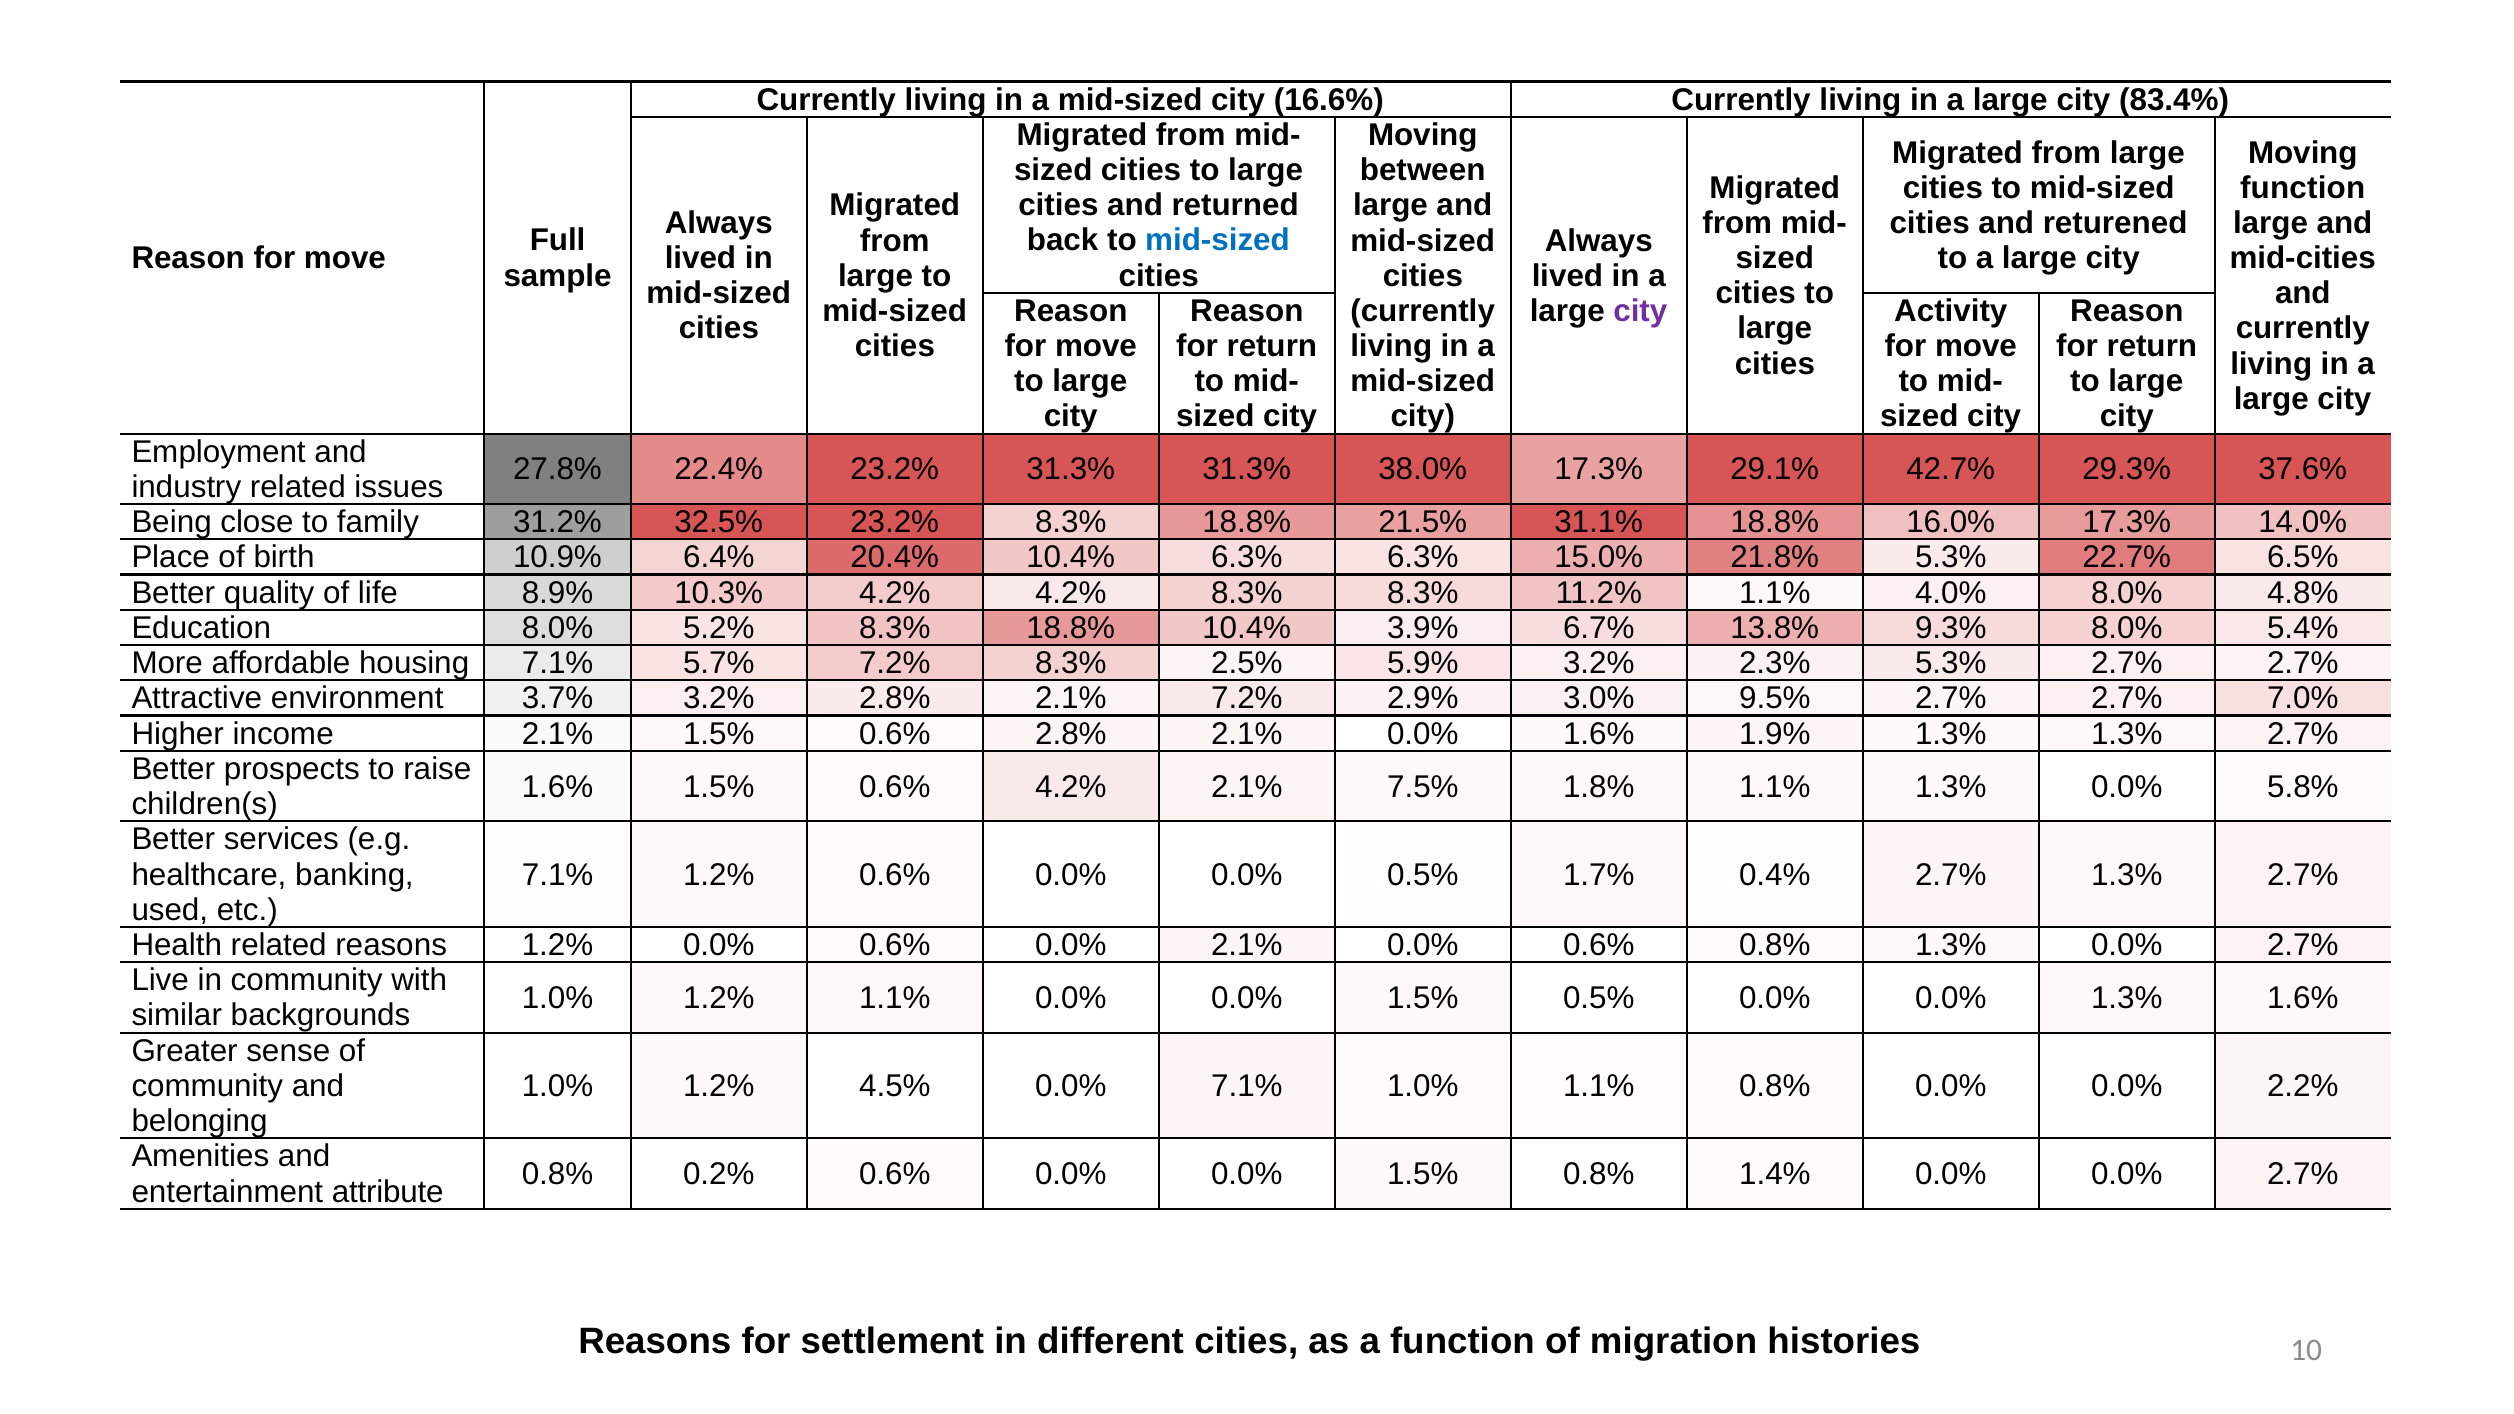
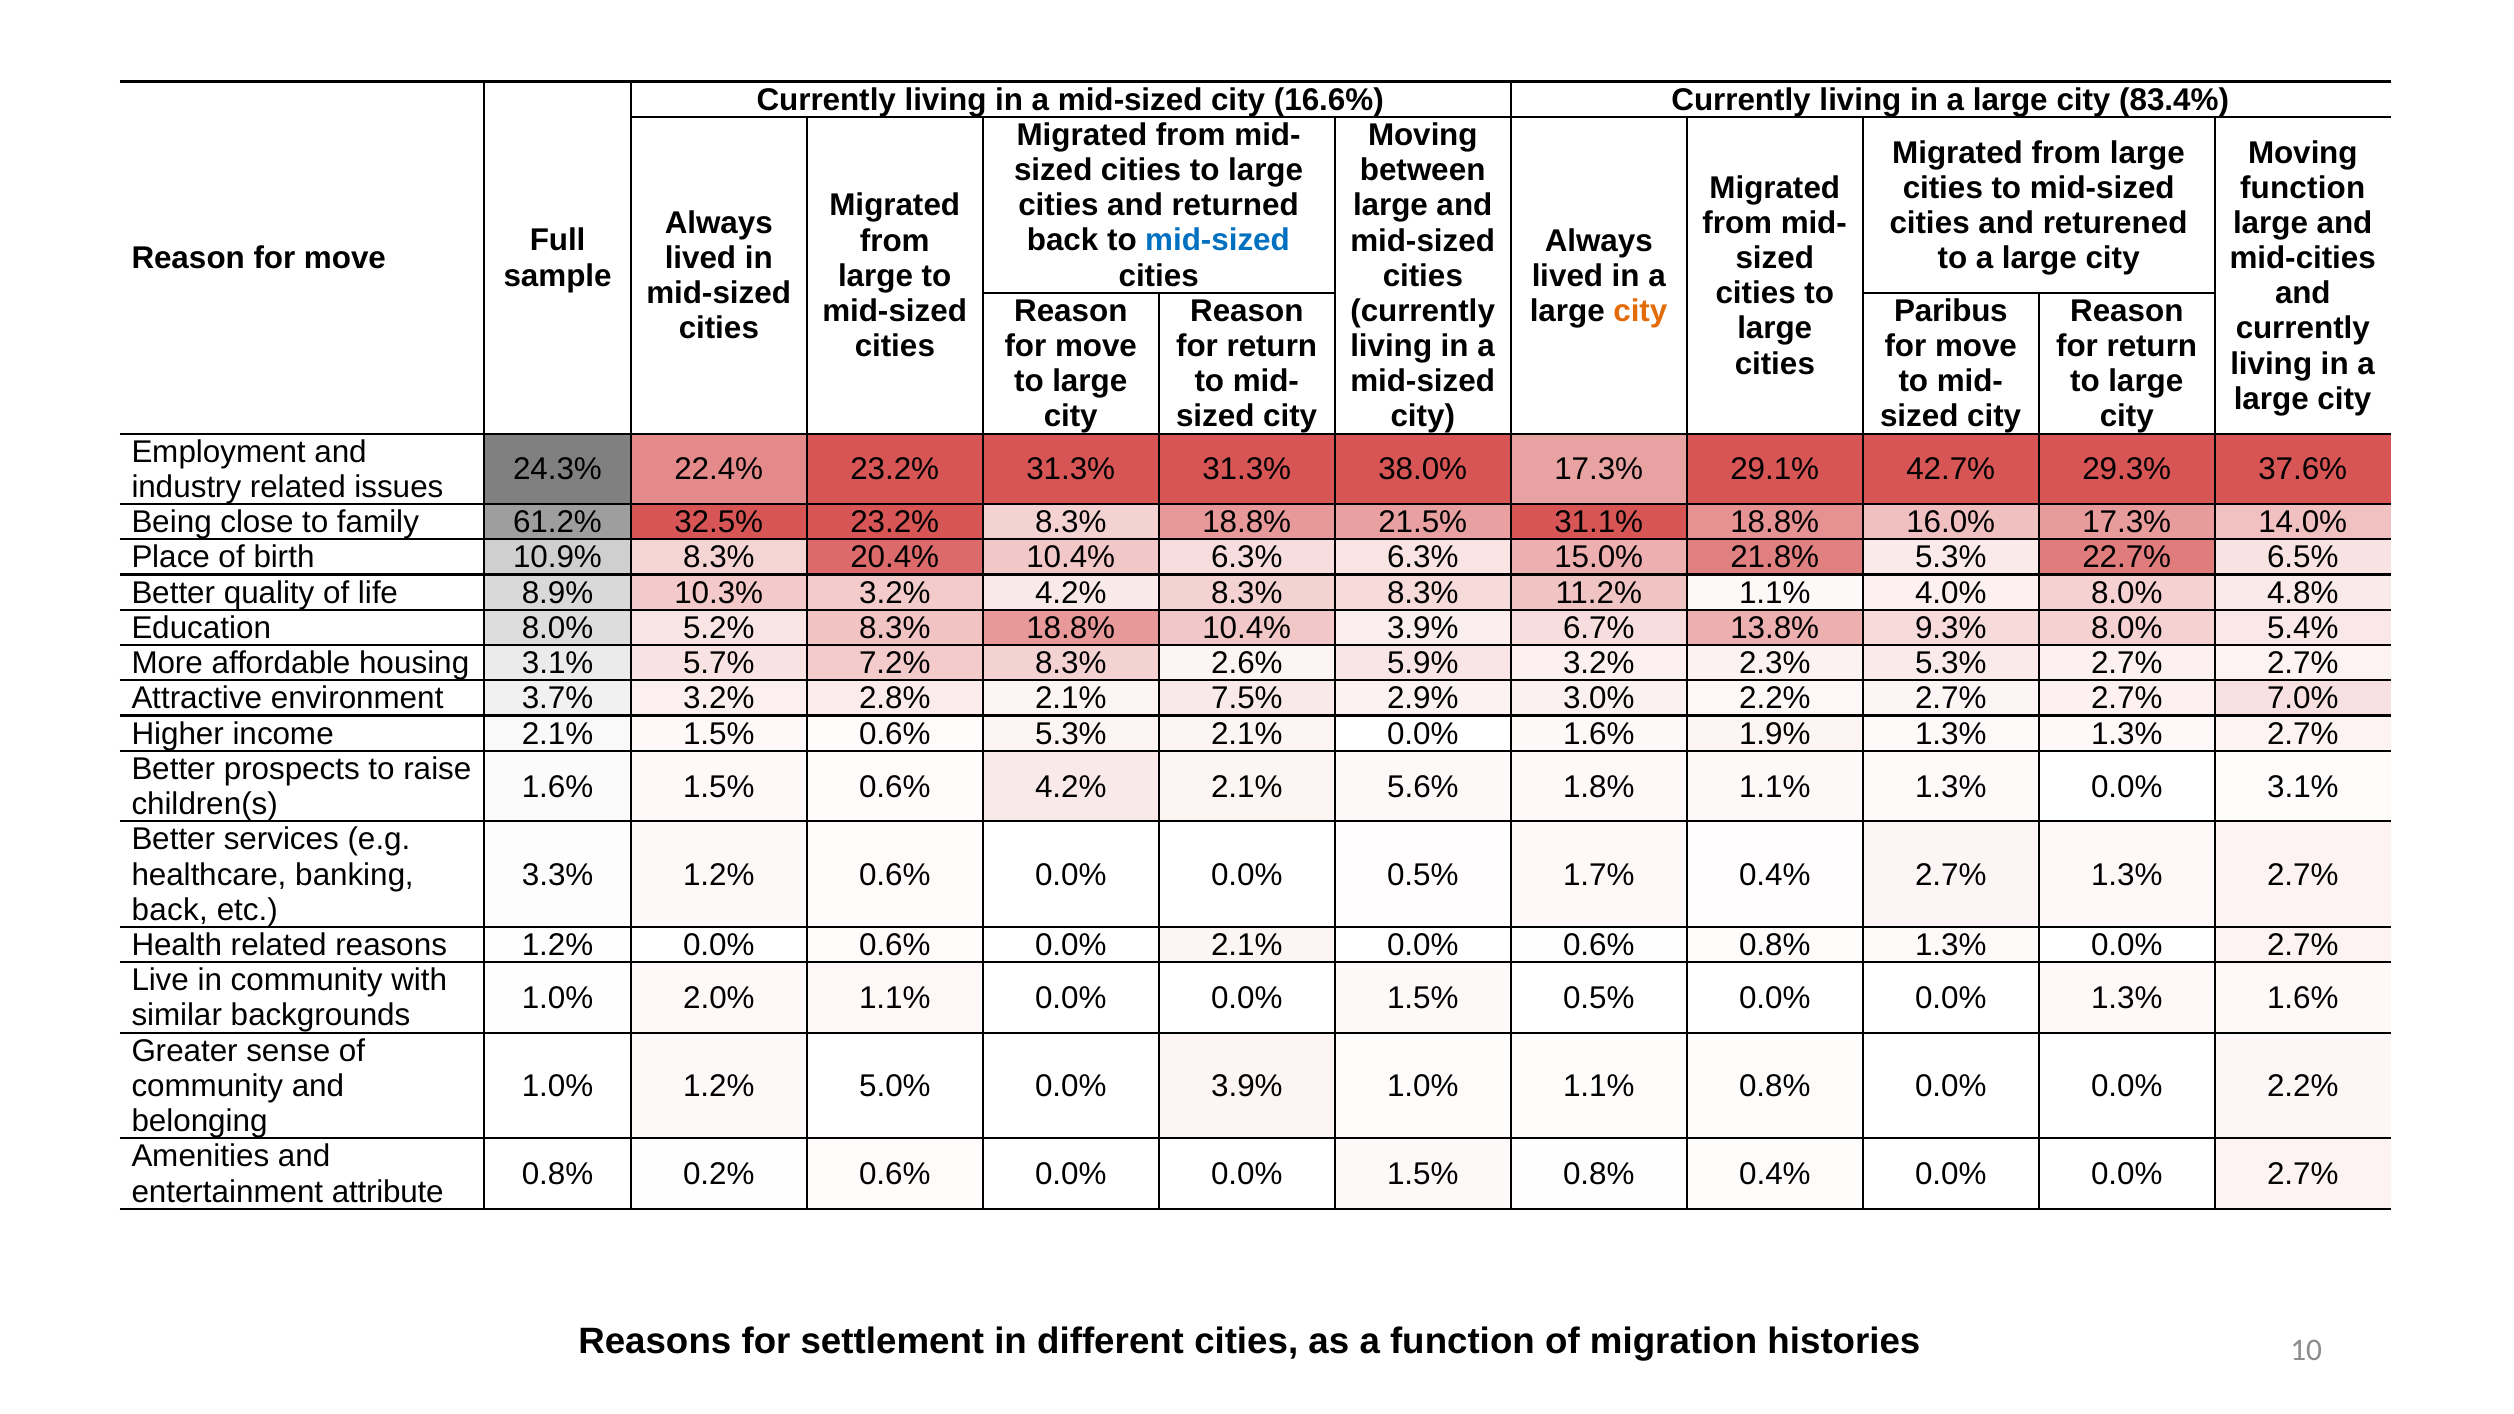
city colour: purple -> orange (1640, 311)
Activity: Activity -> Paribus (1951, 311)
27.8%: 27.8% -> 24.3% (557, 469)
31.2%: 31.2% -> 61.2% (557, 522)
10.9% 6.4%: 6.4% -> 8.3% (719, 558)
10.3% 4.2%: 4.2% -> 3.2% (895, 593)
housing 7.1%: 7.1% -> 3.1% (558, 663)
2.5%: 2.5% -> 2.6% (1247, 663)
2.1% 7.2%: 7.2% -> 7.5% (1247, 699)
3.0% 9.5%: 9.5% -> 2.2% (1775, 699)
0.6% 2.8%: 2.8% -> 5.3% (1071, 734)
7.5%: 7.5% -> 5.6% (1423, 787)
0.0% 5.8%: 5.8% -> 3.1% (2303, 787)
7.1%: 7.1% -> 3.3% (558, 875)
used: used -> back (170, 910)
1.2%: 1.2% -> 2.0% (719, 998)
4.5%: 4.5% -> 5.0% (895, 1086)
0.0% 7.1%: 7.1% -> 3.9% (1247, 1086)
0.8% 1.4%: 1.4% -> 0.4% (1775, 1174)
